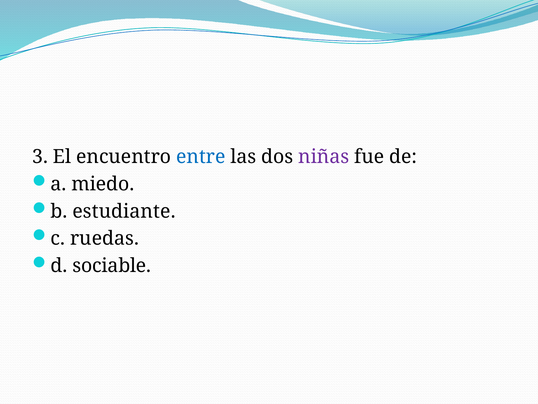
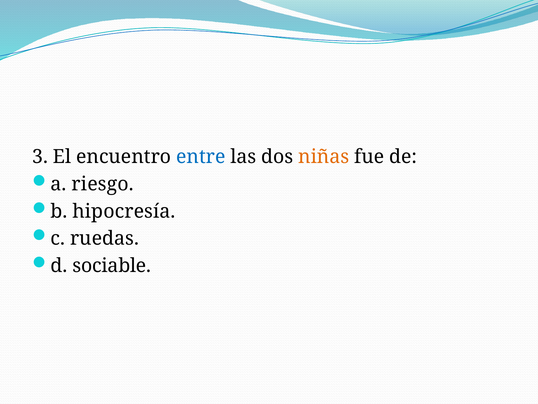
niñas colour: purple -> orange (324, 157)
miedo: miedo -> riesgo (103, 184)
estudiante: estudiante -> hipocresía (124, 211)
